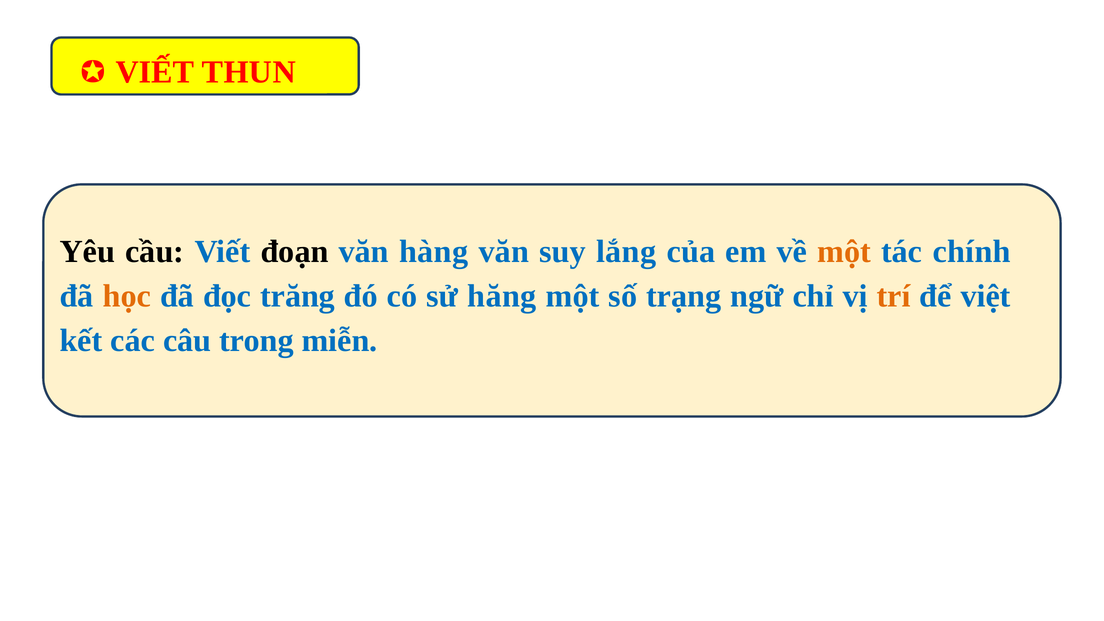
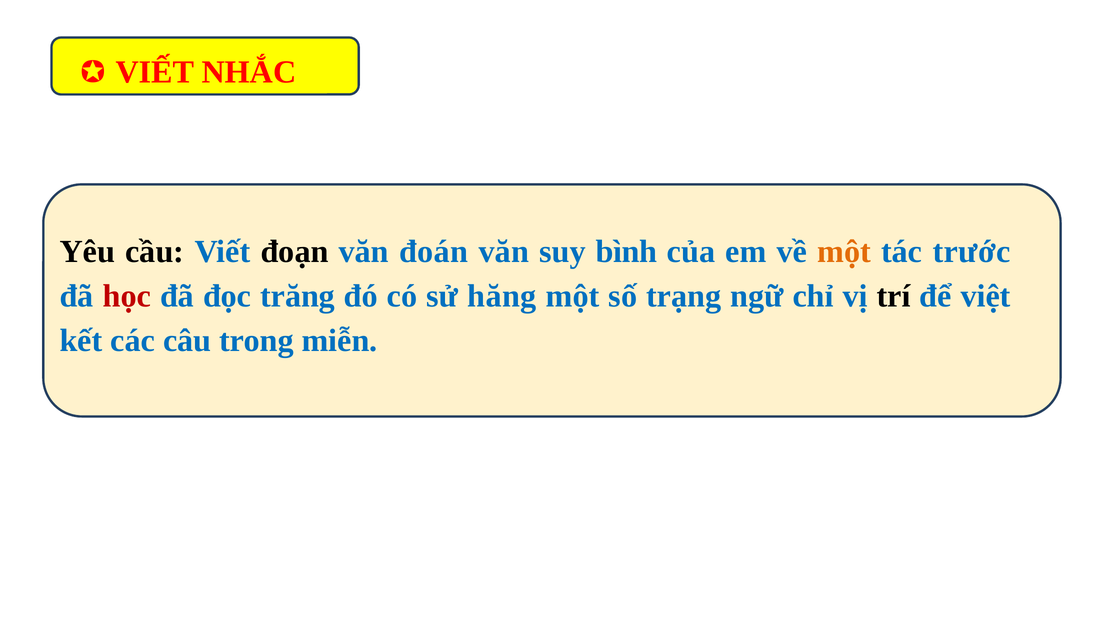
THUN: THUN -> NHẮC (249, 72)
hàng: hàng -> đoán (434, 252)
lắng: lắng -> bình (626, 252)
chính: chính -> trước (972, 252)
học colour: orange -> red (127, 296)
trí colour: orange -> black (894, 296)
